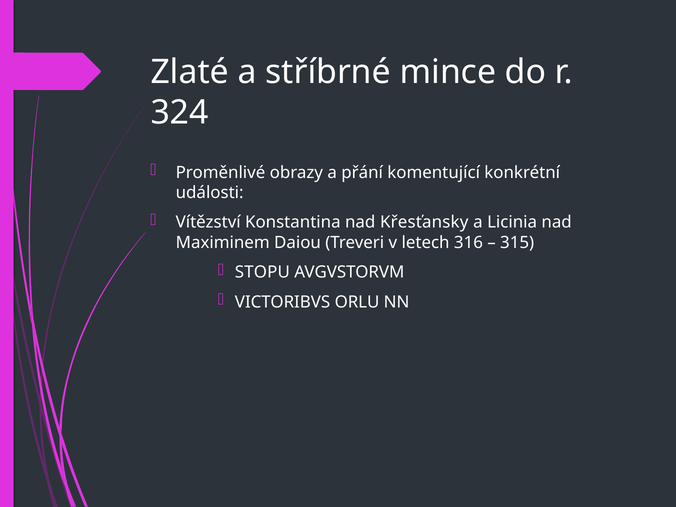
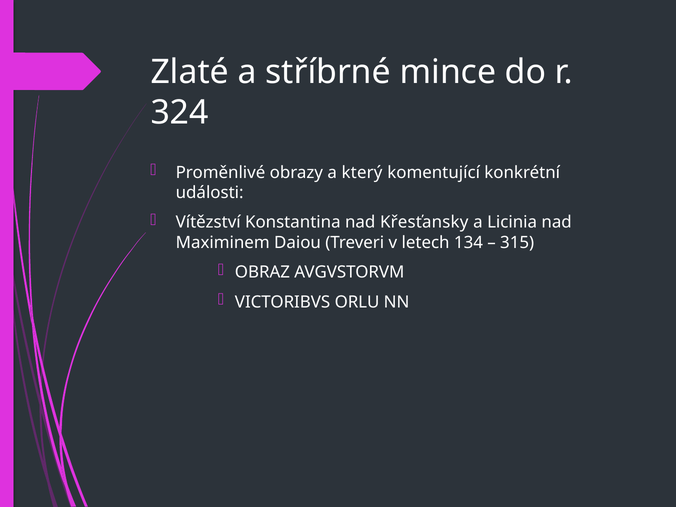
přání: přání -> který (362, 172)
316: 316 -> 134 (468, 243)
STOPU: STOPU -> OBRAZ (262, 272)
